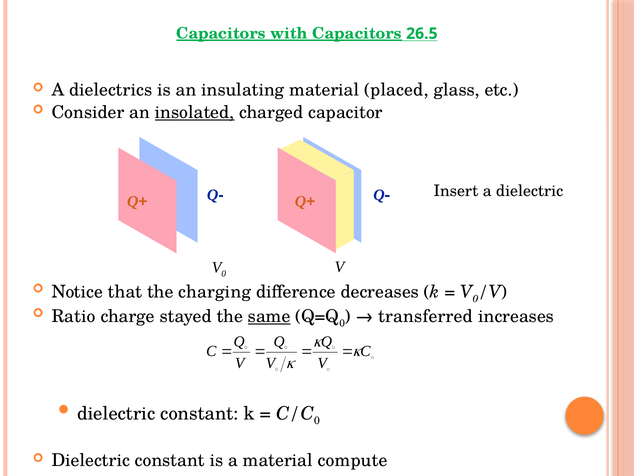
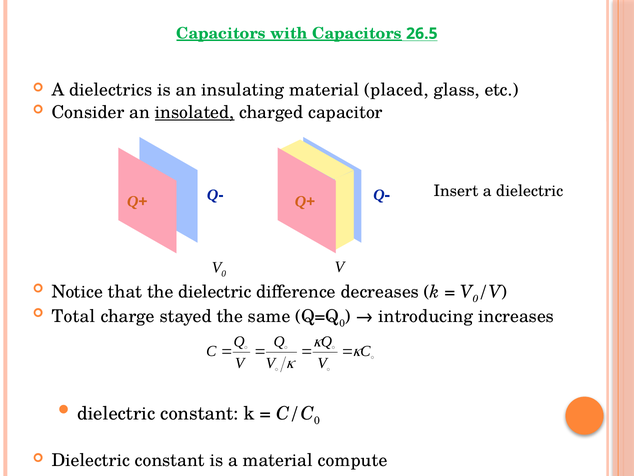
the charging: charging -> dielectric (215, 292)
Ratio: Ratio -> Total (74, 316)
same underline: present -> none (269, 316)
transferred: transferred -> introducing (426, 316)
